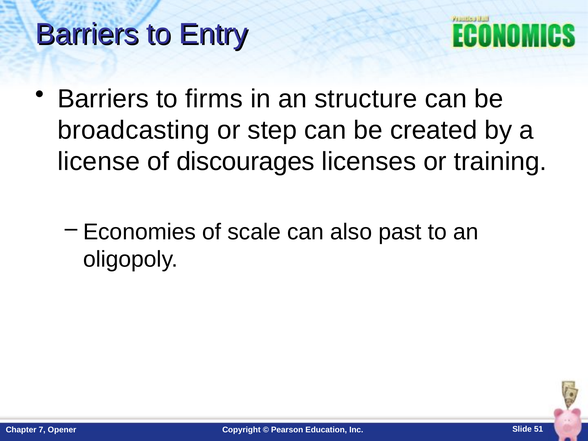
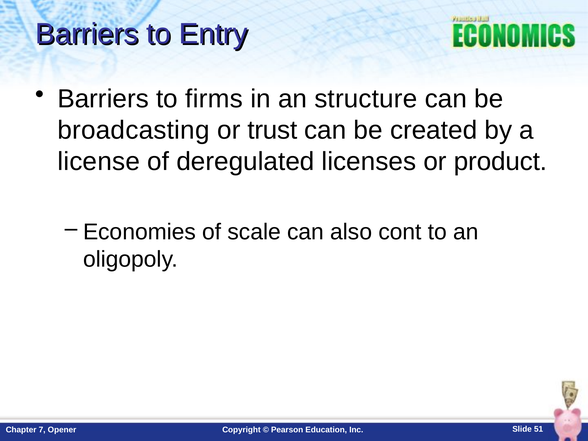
step: step -> trust (272, 130)
discourages: discourages -> deregulated (245, 162)
training: training -> product (500, 162)
past: past -> cont (400, 232)
